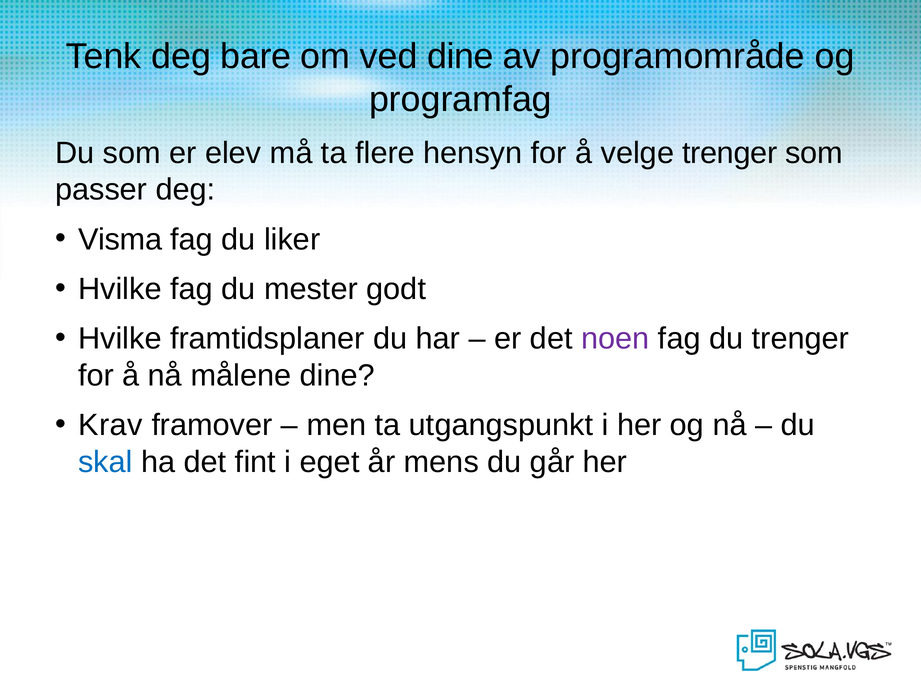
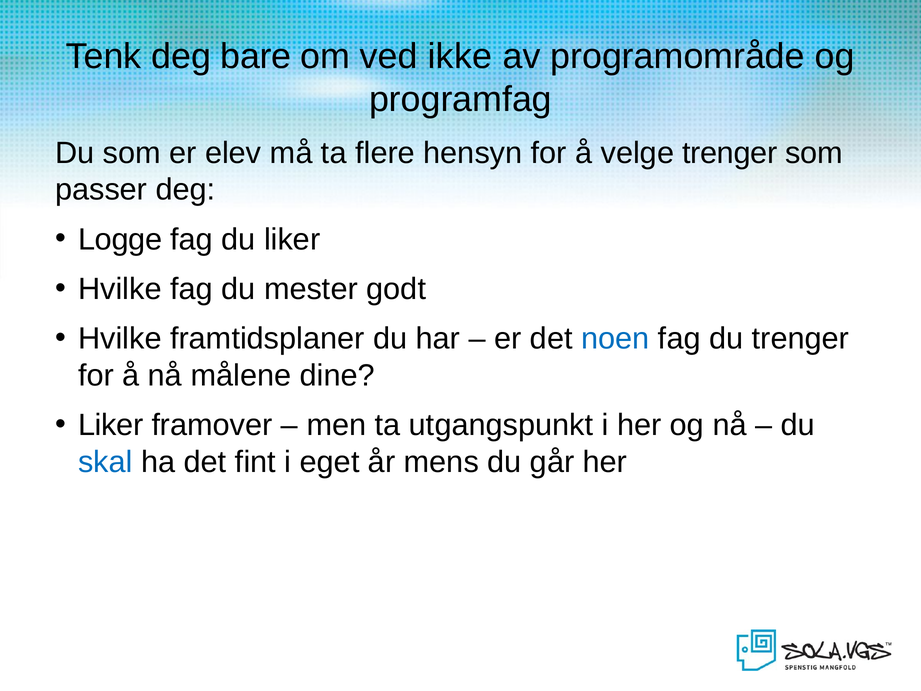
ved dine: dine -> ikke (460, 56)
Visma: Visma -> Logge (120, 239)
noen colour: purple -> blue (615, 339)
Krav: Krav -> Liker (111, 425)
